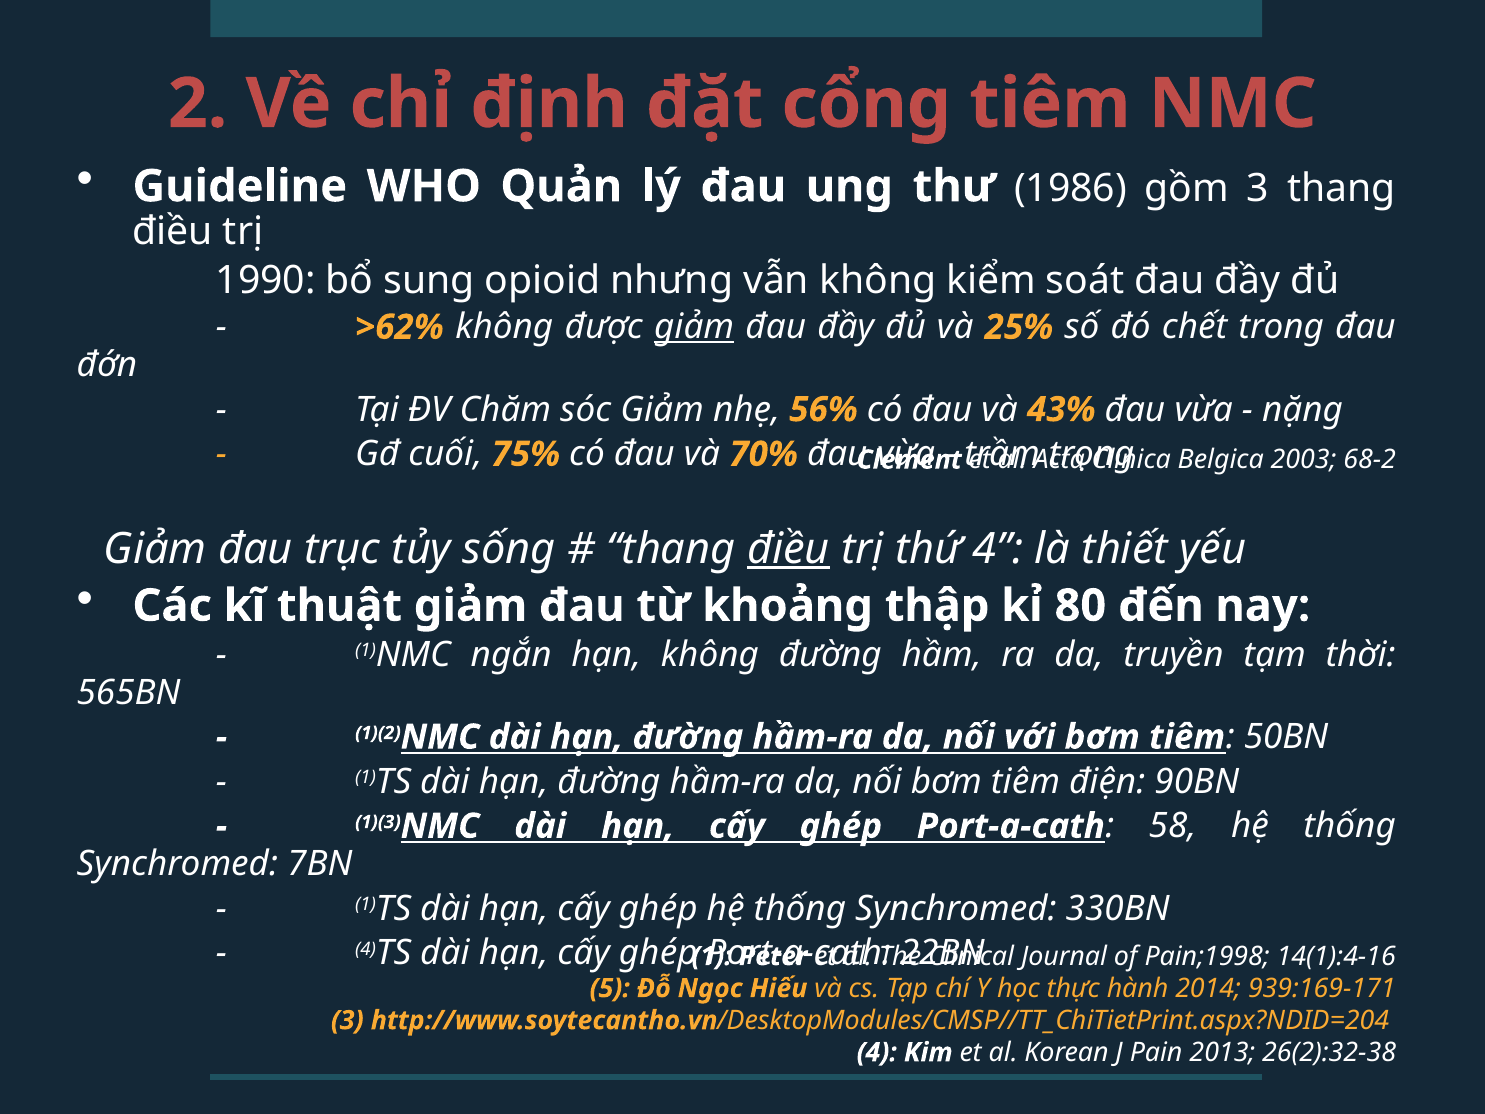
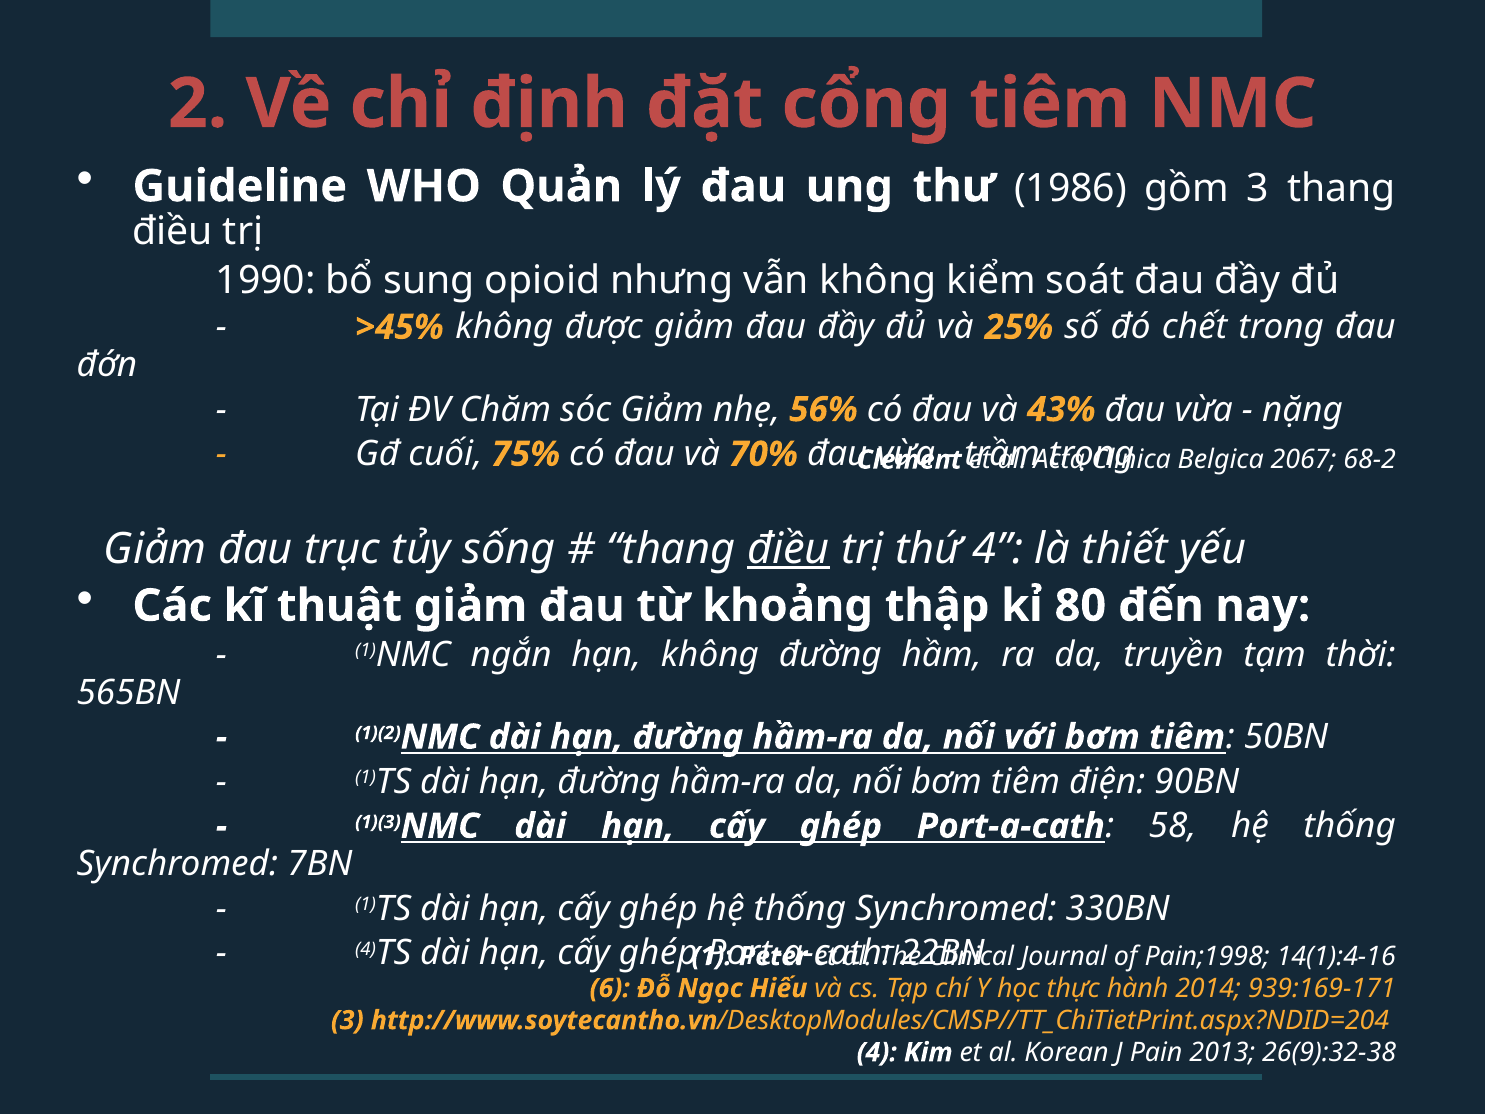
>62%: >62% -> >45% (399, 327)
giảm underline: present -> none (694, 327)
2003: 2003 -> 2067 (1304, 460)
5: 5 -> 6 (610, 988)
26(2):32-38: 26(2):32-38 -> 26(9):32-38 (1329, 1052)
